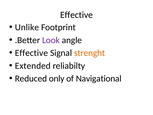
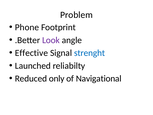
Effective: Effective -> Problem (76, 15)
Unlike: Unlike -> Phone (27, 27)
strenght colour: orange -> blue (90, 53)
Extended: Extended -> Launched (33, 66)
